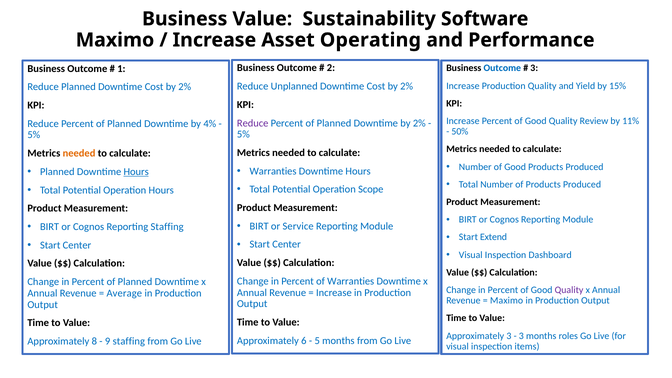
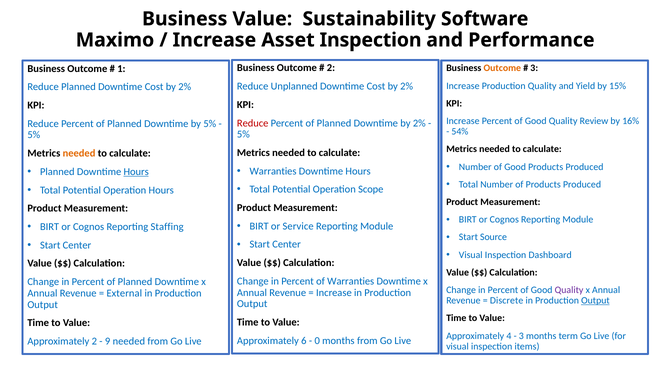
Asset Operating: Operating -> Inspection (371, 40)
Outcome colour: blue -> orange (502, 68)
11%: 11% -> 16% (631, 121)
Reduce colour: purple -> red (253, 123)
by 4%: 4% -> 5% (210, 124)
50%: 50% -> 54% (460, 132)
Extend: Extend -> Source (494, 237)
Average: Average -> External (124, 293)
Maximo: Maximo -> Discrete (507, 301)
Output underline: none -> present (595, 301)
Approximately 3: 3 -> 4 (509, 336)
roles: roles -> term (568, 336)
5: 5 -> 0 (317, 341)
Approximately 8: 8 -> 2 (94, 341)
9 staffing: staffing -> needed (129, 341)
